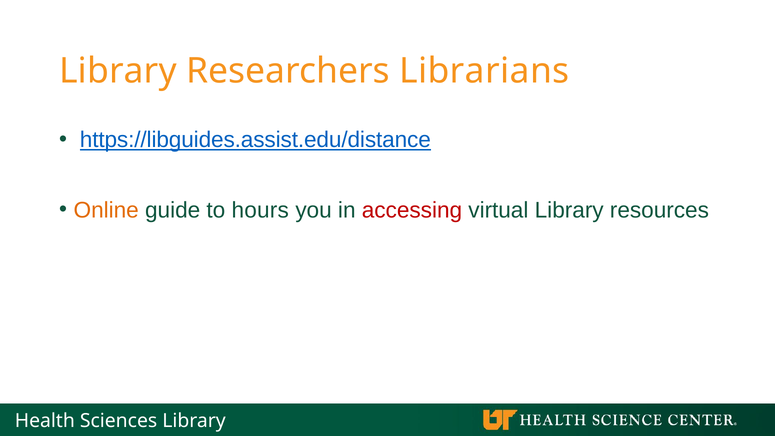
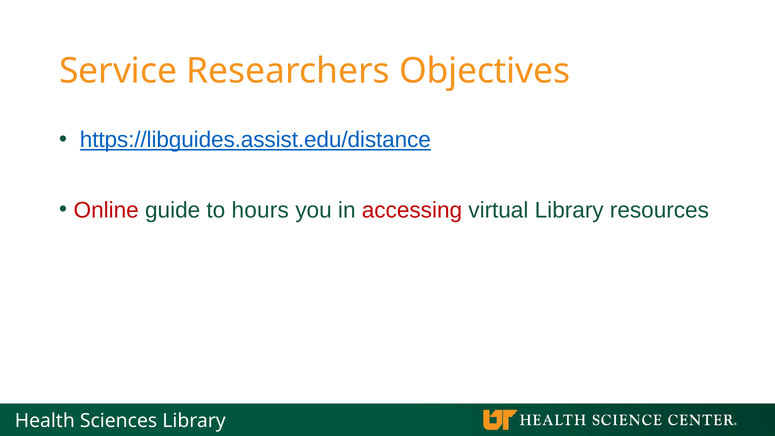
Library: Library -> Service (118, 71)
Librarians: Librarians -> Objectives (485, 71)
Online colour: orange -> red (106, 210)
